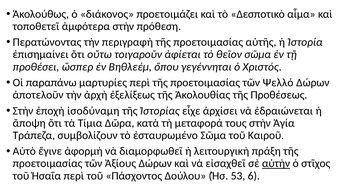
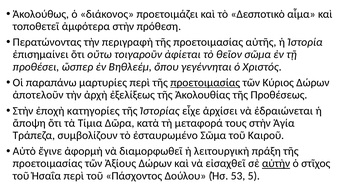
προετοιμασίας underline: none -> present (205, 83)
Ψελλό: Ψελλό -> Κύριος (278, 83)
ἰσοδύναμη: ἰσοδύναμη -> κατηγορίες (93, 111)
6: 6 -> 5 (254, 176)
